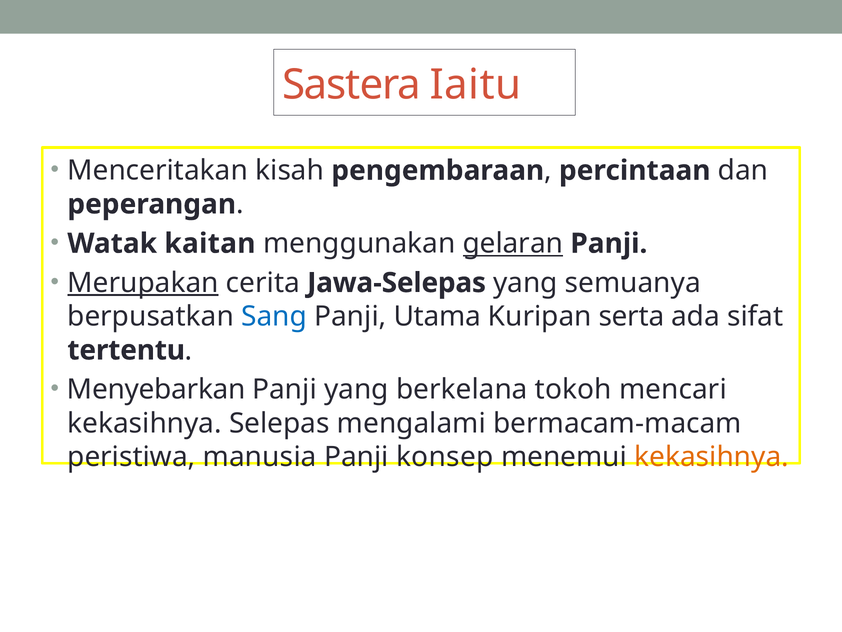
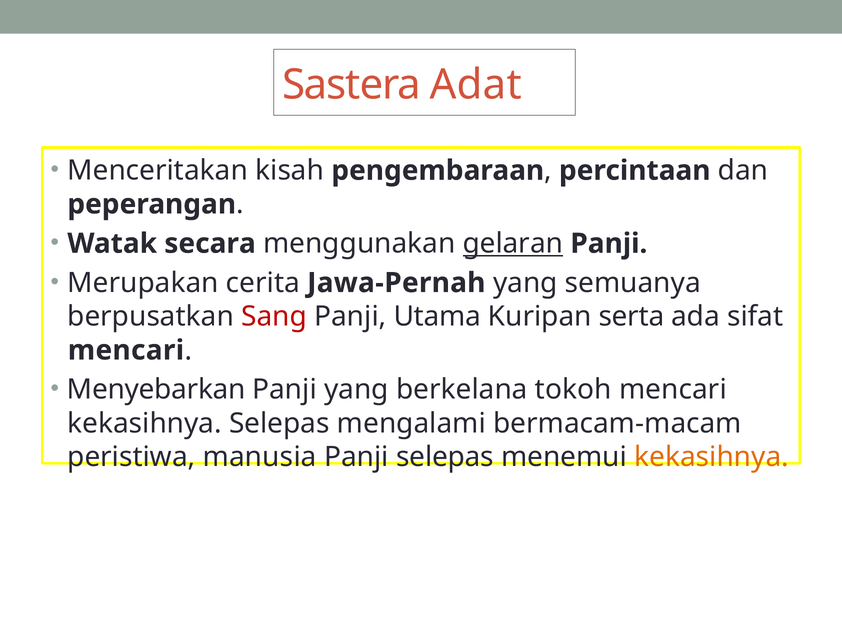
Iaitu: Iaitu -> Adat (476, 85)
kaitan: kaitan -> secara (210, 243)
Merupakan underline: present -> none (143, 283)
Jawa-Selepas: Jawa-Selepas -> Jawa-Pernah (396, 283)
Sang colour: blue -> red (274, 316)
tertentu: tertentu -> mencari (126, 350)
Panji konsep: konsep -> selepas (445, 457)
